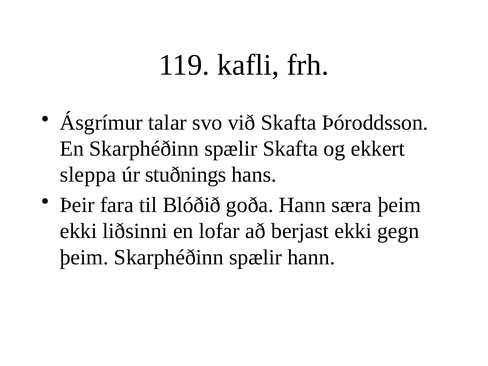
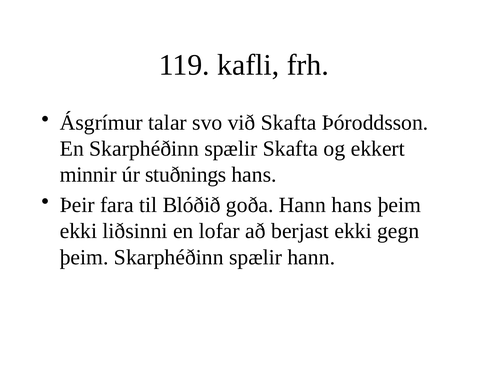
sleppa: sleppa -> minnir (88, 175)
Hann særa: særa -> hans (352, 205)
